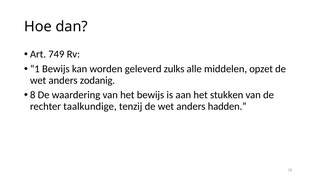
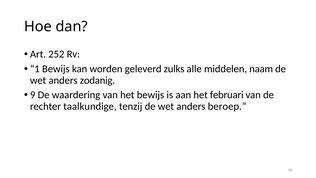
749: 749 -> 252 (56, 54)
opzet: opzet -> naam (261, 69)
8: 8 -> 9 (33, 95)
stukken: stukken -> februari (227, 95)
hadden: hadden -> beroep (227, 106)
